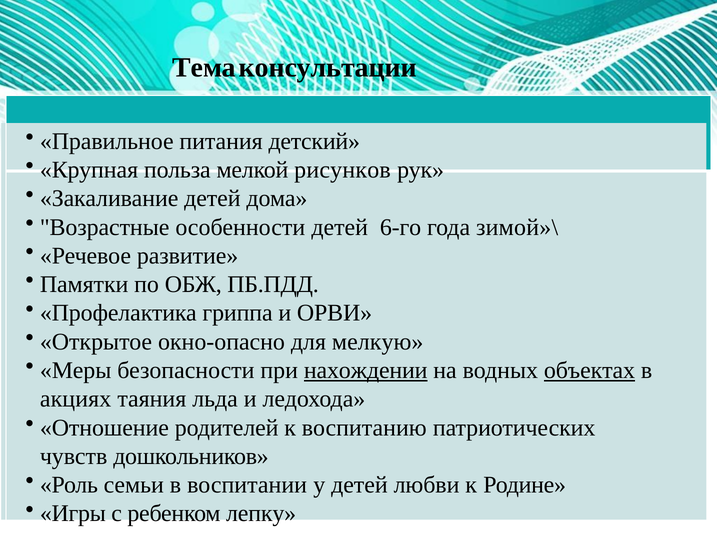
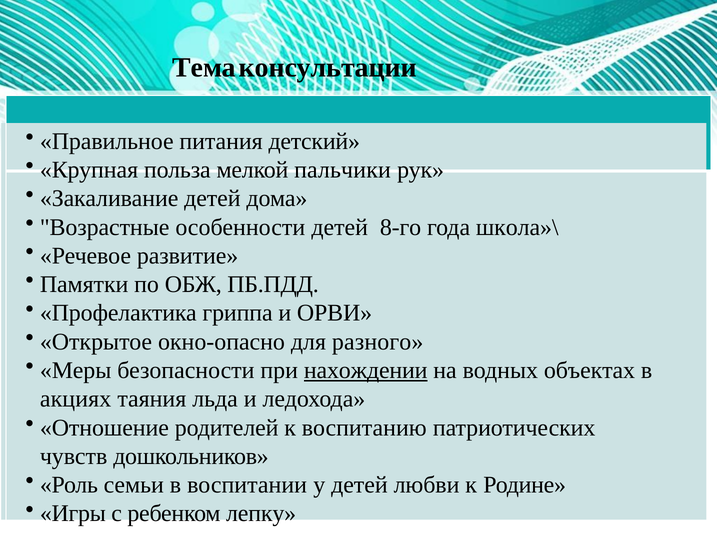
рисунков: рисунков -> пальчики (343, 170)
6-го: 6-го -> 8-го (401, 227)
зимой»\: зимой»\ -> школа»\ (517, 227)
мелкую: мелкую -> разного (378, 342)
объектах underline: present -> none (589, 371)
